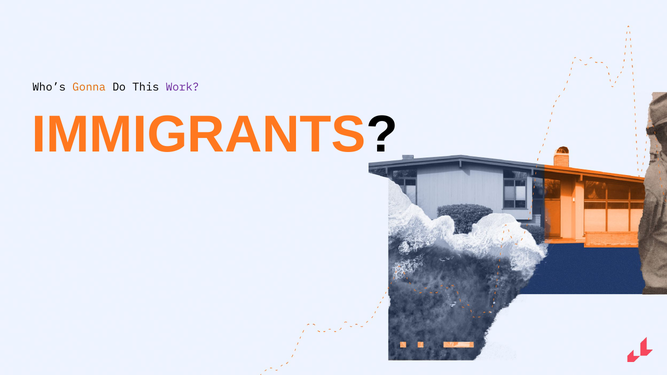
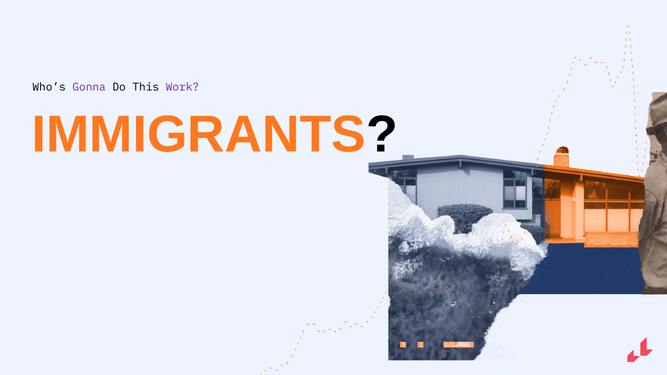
Gonna colour: orange -> purple (89, 87)
